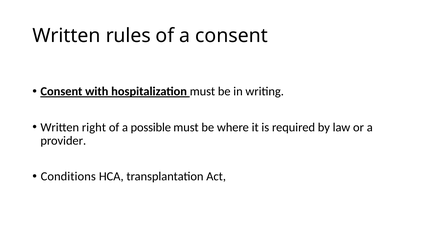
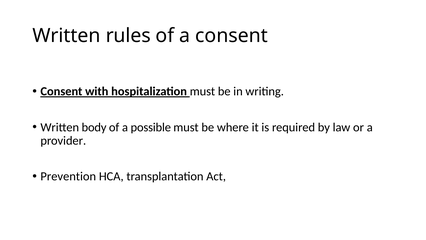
right: right -> body (94, 127)
Conditions: Conditions -> Prevention (68, 176)
